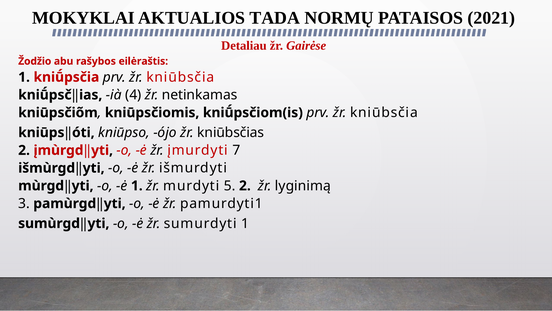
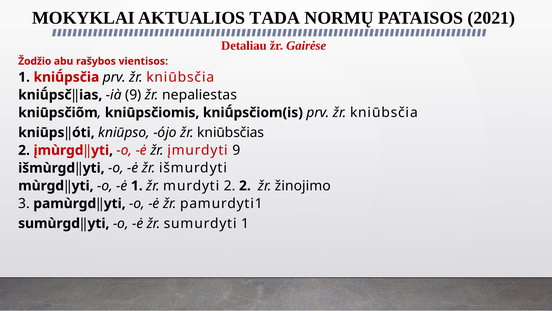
eilėraštis: eilėraštis -> vientisos (143, 61)
ià 4: 4 -> 9 (133, 95)
netinkamas: netinkamas -> nepaliestas (200, 95)
įmurdyti 7: 7 -> 9 (236, 150)
murdyti 5: 5 -> 2 (230, 185)
lyginimą: lyginimą -> žinojimo (303, 185)
